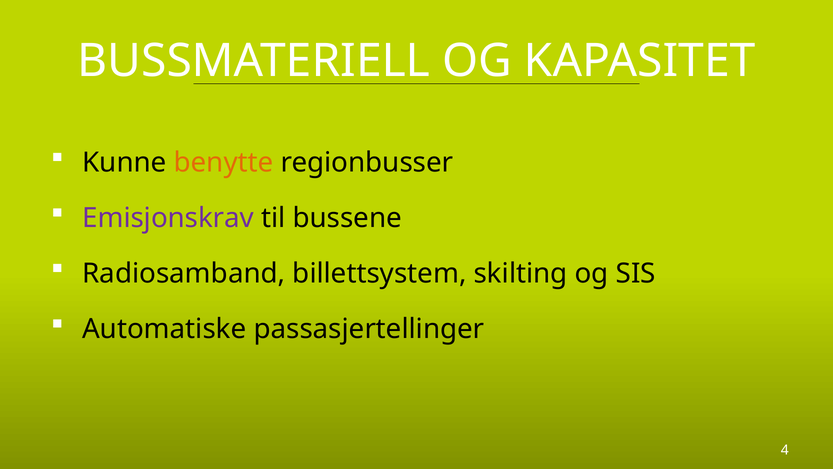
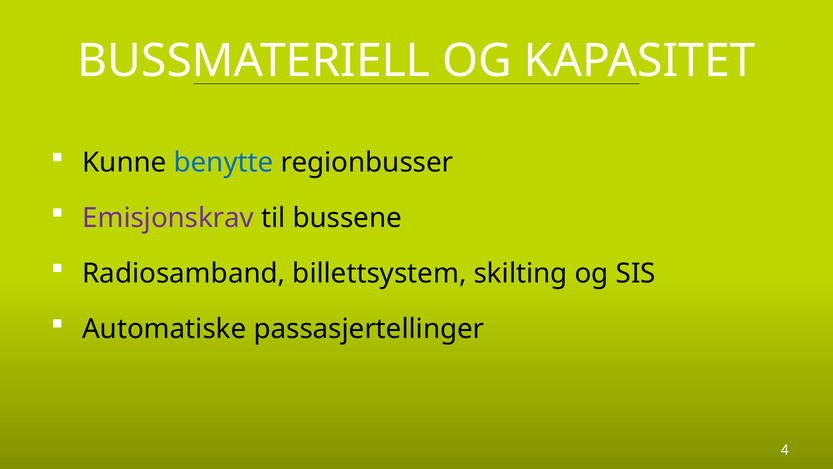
benytte colour: orange -> blue (224, 162)
